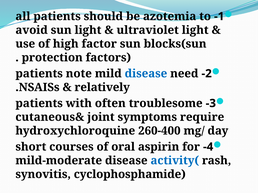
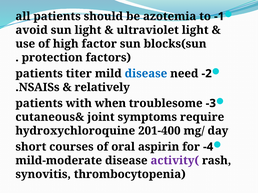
note: note -> titer (79, 74)
often: often -> when (110, 104)
260-400: 260-400 -> 201-400 (159, 131)
activity( colour: blue -> purple (175, 161)
cyclophosphamide: cyclophosphamide -> thrombocytopenia (130, 175)
